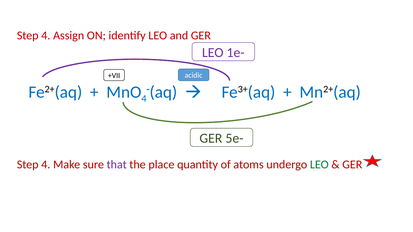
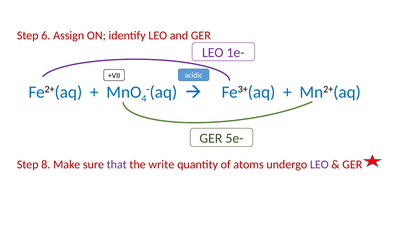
4: 4 -> 6 (46, 35)
4: 4 -> 8 (46, 165)
place: place -> write (161, 165)
LEO colour: green -> purple (319, 165)
